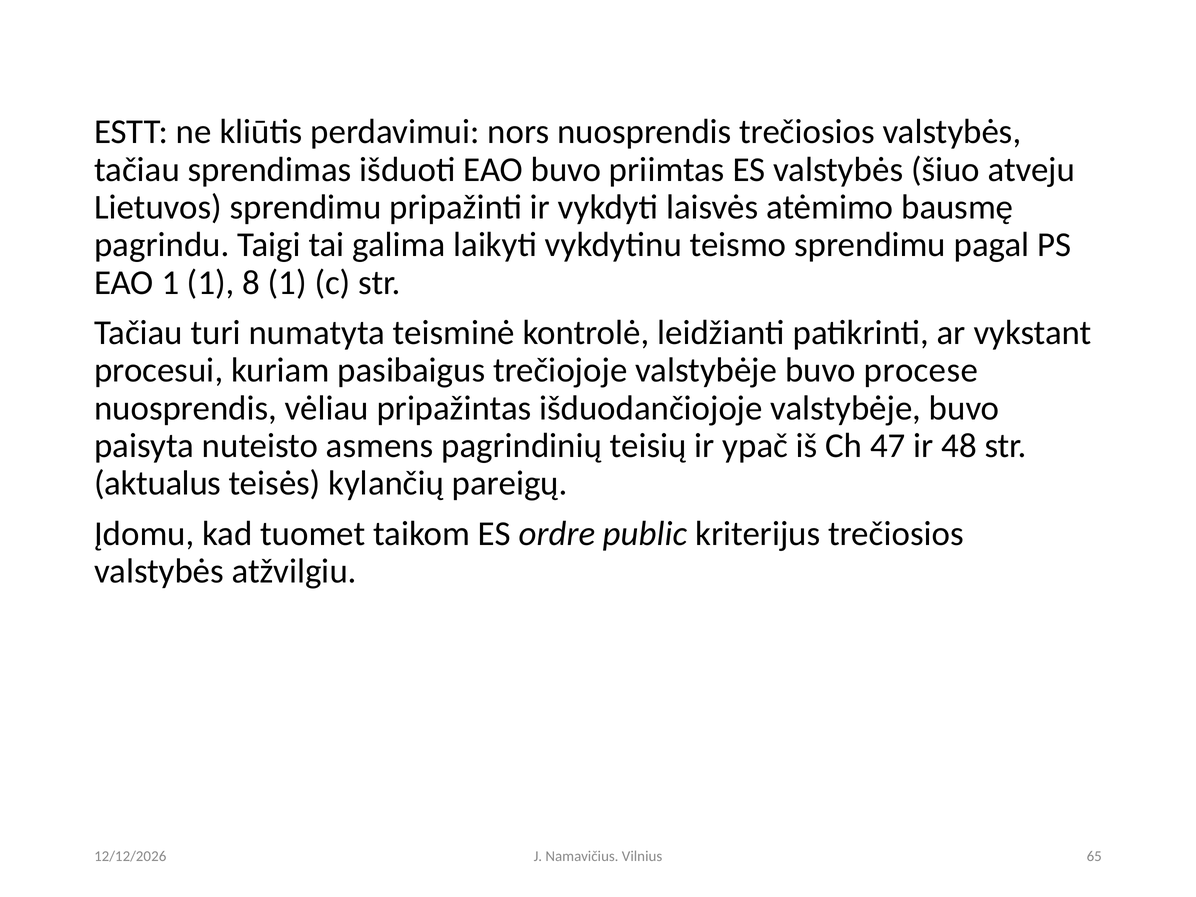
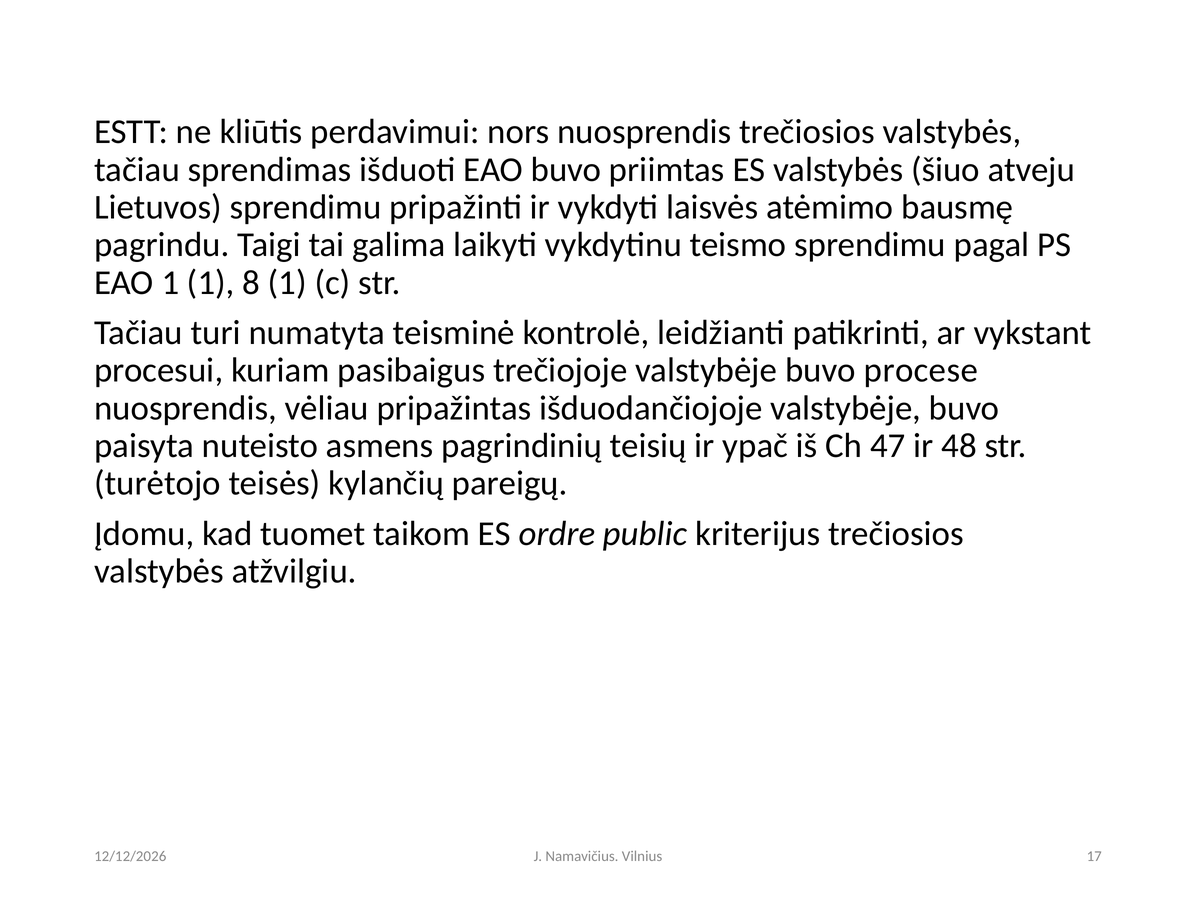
aktualus: aktualus -> turėtojo (157, 483)
65: 65 -> 17 (1094, 856)
